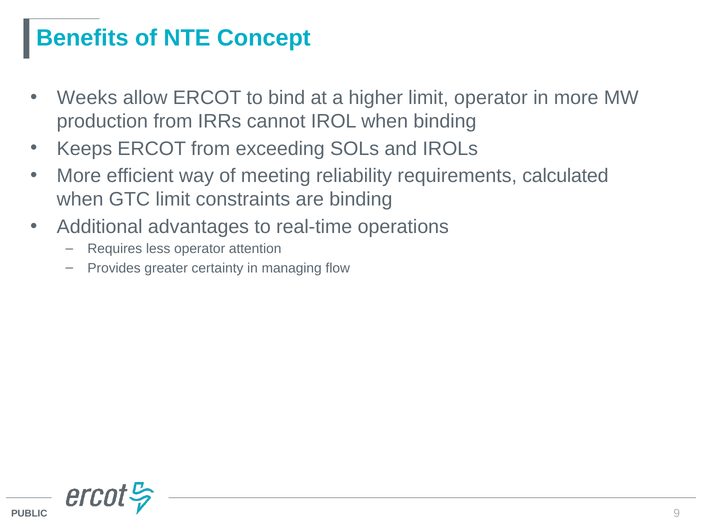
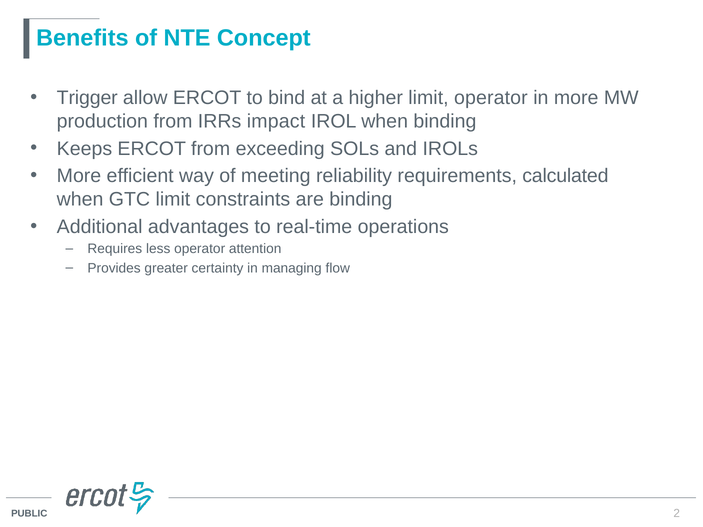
Weeks: Weeks -> Trigger (87, 98)
cannot: cannot -> impact (276, 121)
9: 9 -> 2 (677, 514)
